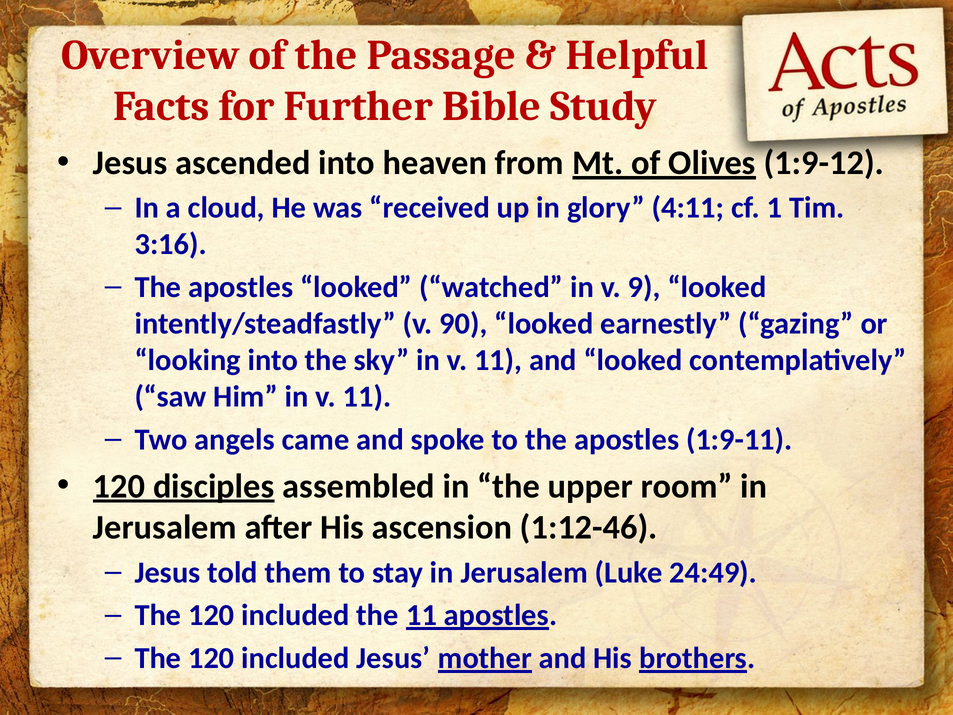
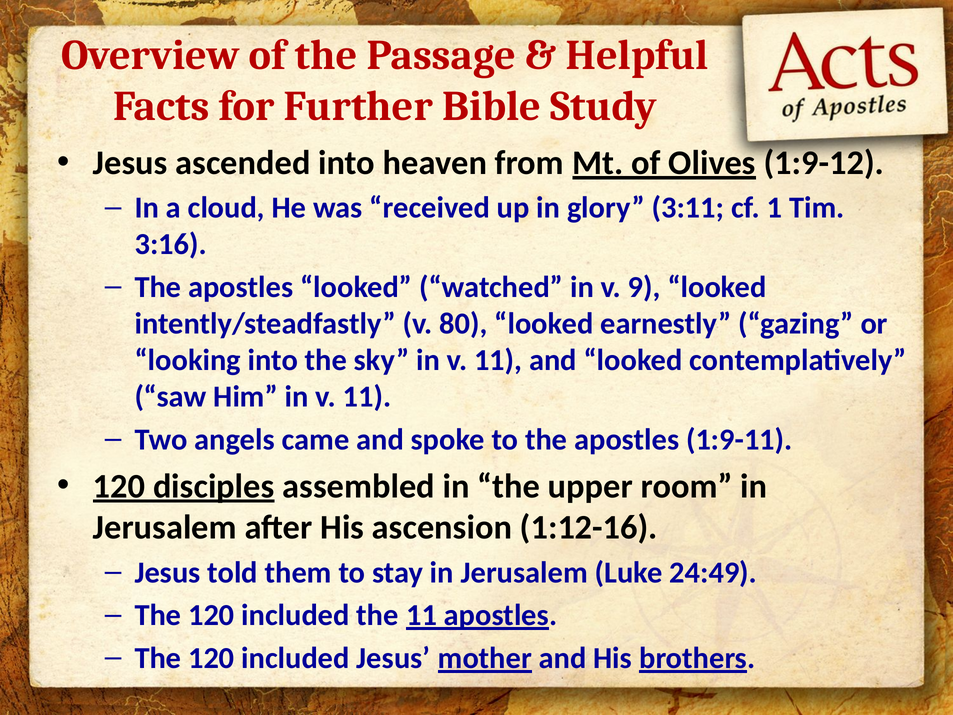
4:11: 4:11 -> 3:11 (688, 208)
90: 90 -> 80 (463, 324)
1:12-46: 1:12-46 -> 1:12-16 (589, 527)
